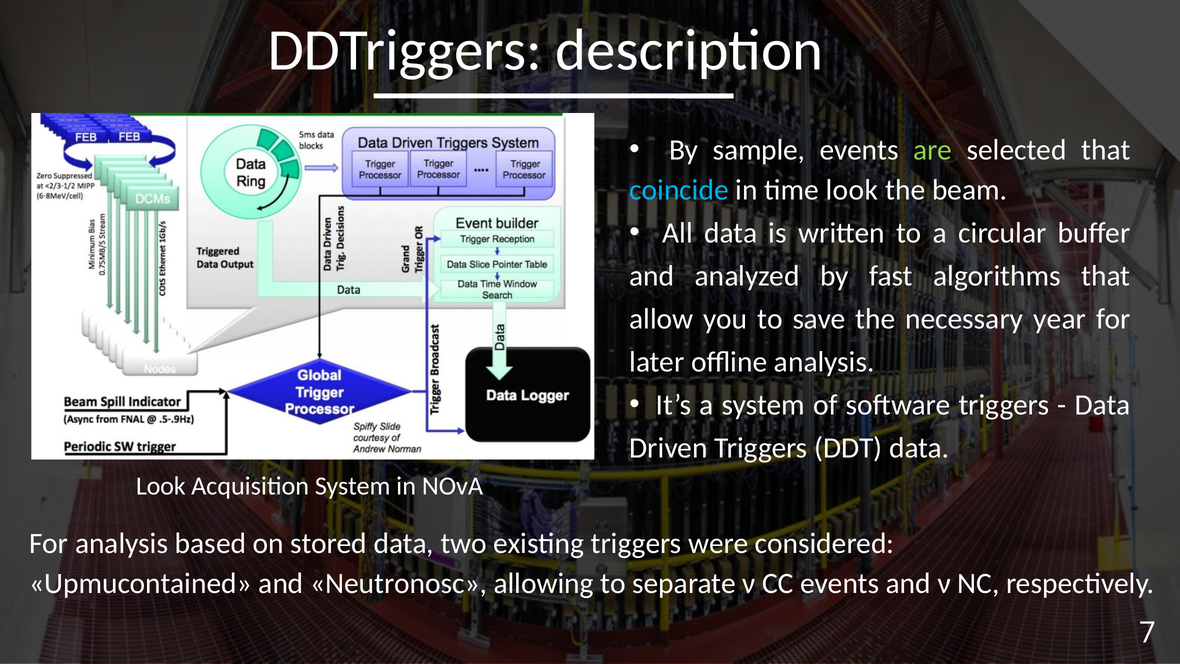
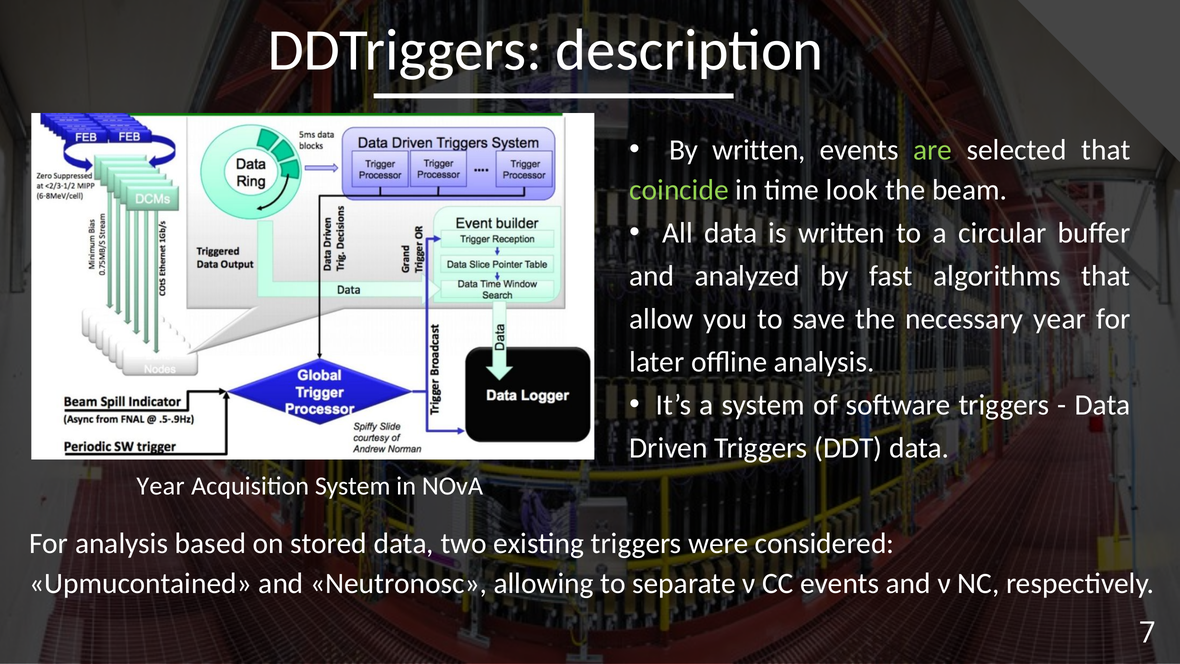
By sample: sample -> written (759, 150)
coincide colour: light blue -> light green (679, 190)
Look: Look -> Year (161, 486)
